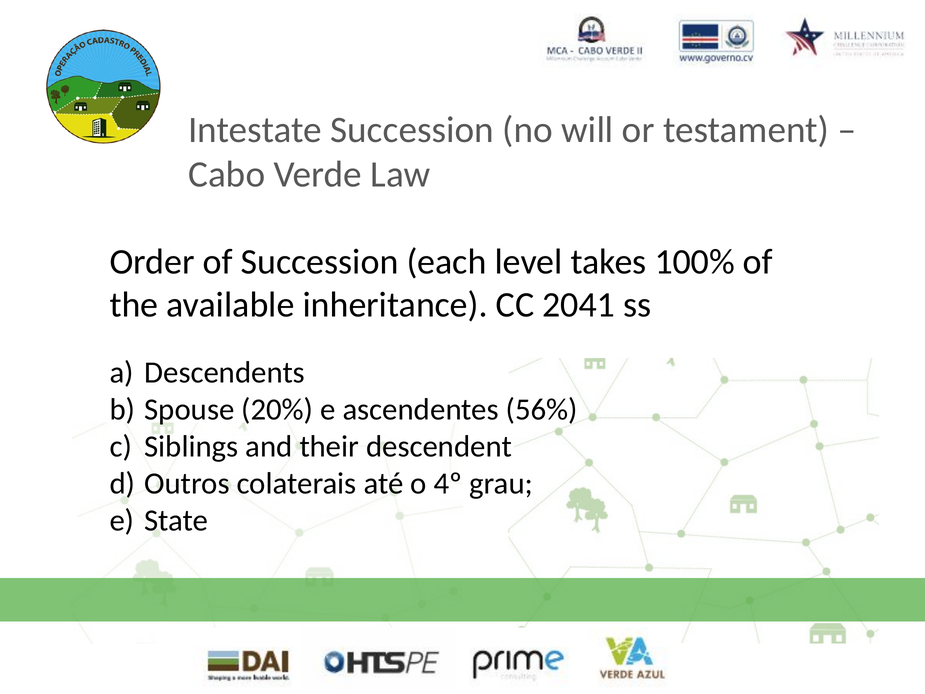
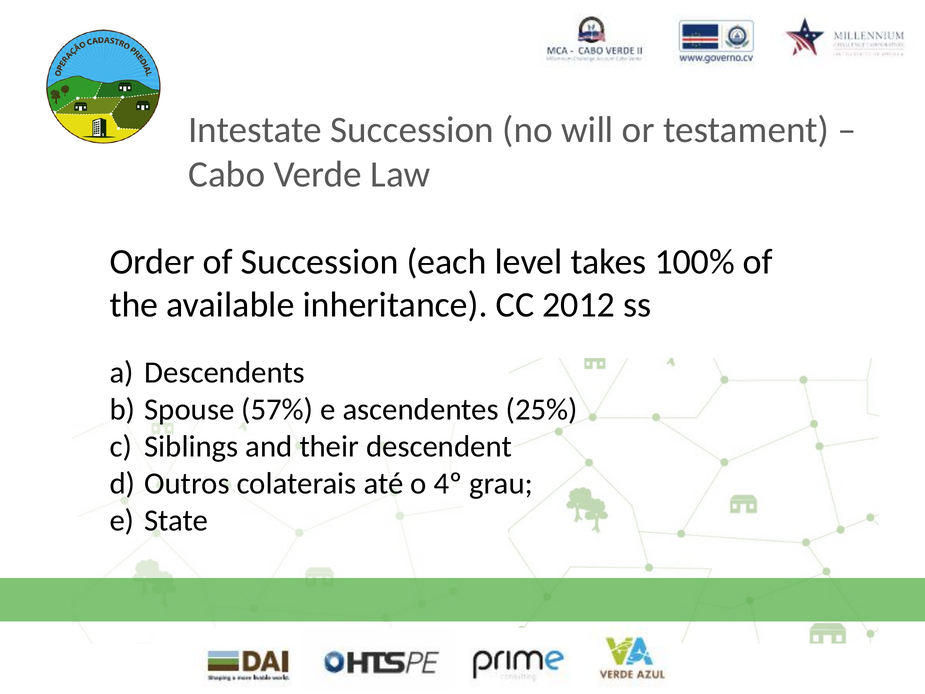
2041: 2041 -> 2012 (579, 305)
20%: 20% -> 57% (277, 409)
56%: 56% -> 25% (542, 409)
